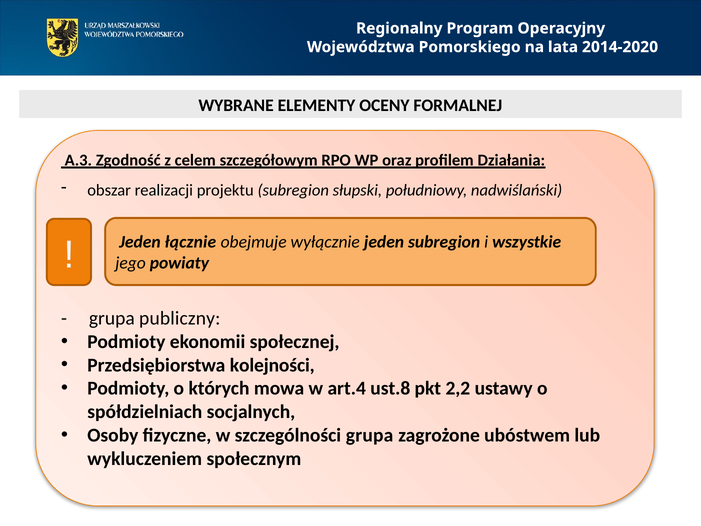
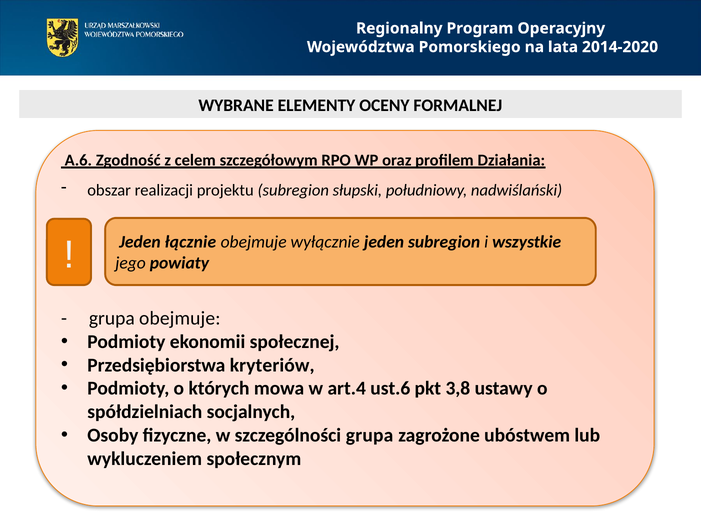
A.3: A.3 -> A.6 (78, 160)
grupa publiczny: publiczny -> obejmuje (180, 318)
kolejności: kolejności -> kryteriów (272, 365)
ust.8: ust.8 -> ust.6 (390, 388)
2,2: 2,2 -> 3,8 (458, 388)
